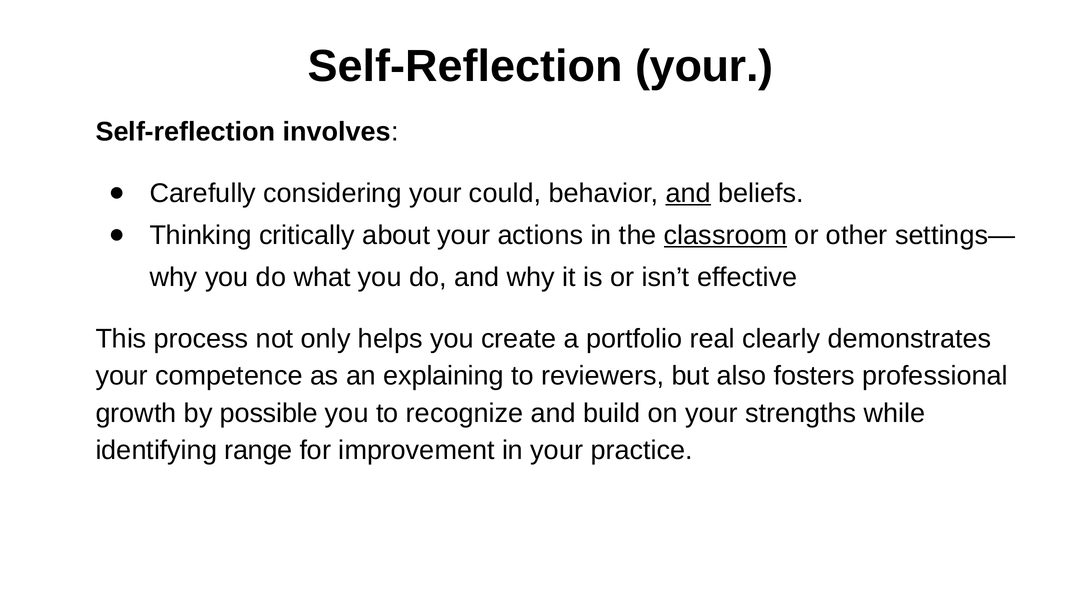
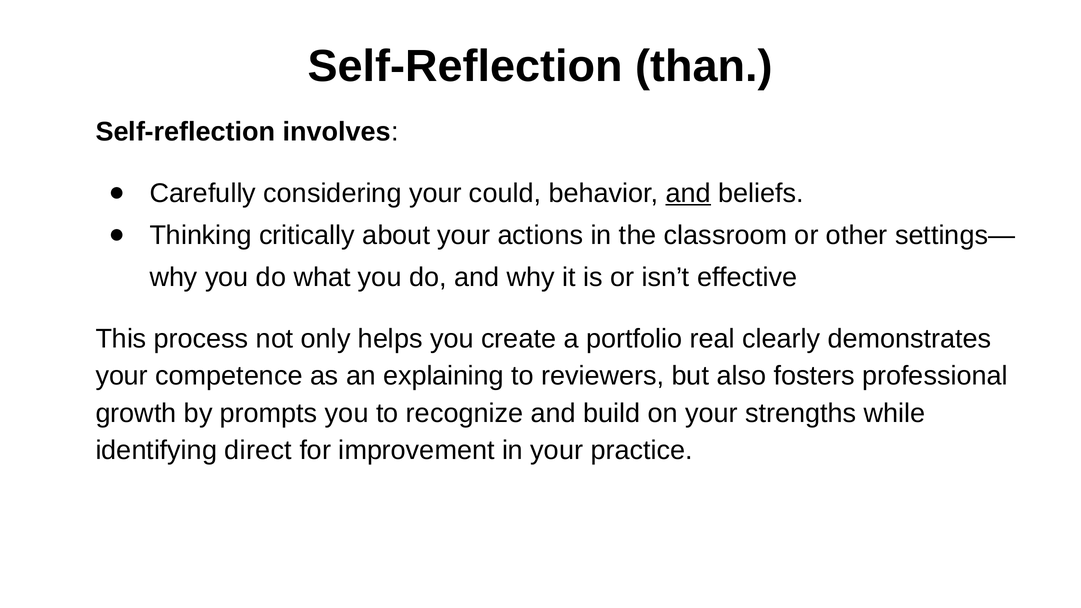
Self-Reflection your: your -> than (704, 67)
classroom underline: present -> none (726, 235)
possible: possible -> prompts (269, 413)
range: range -> direct (258, 451)
